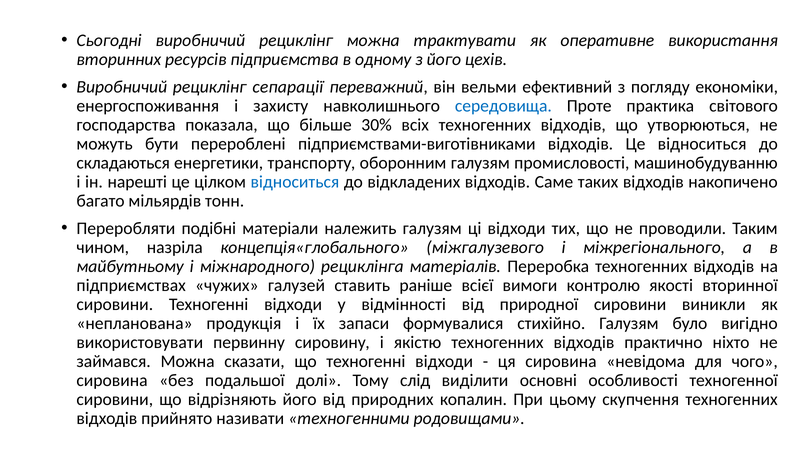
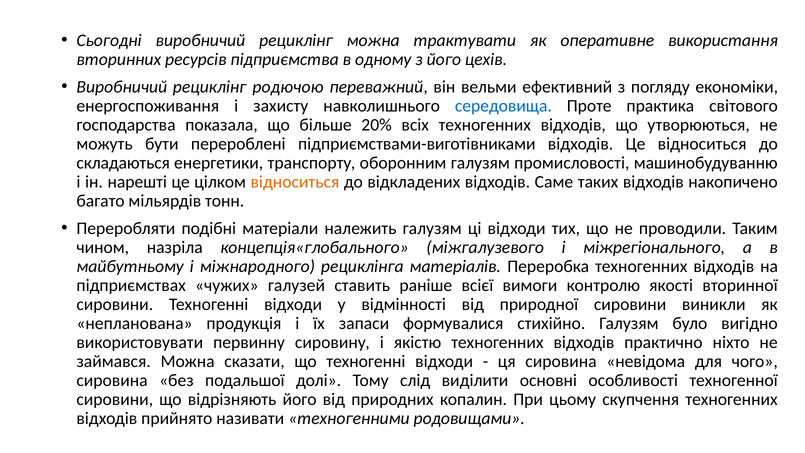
сепарації: сепарації -> родючою (288, 87)
30%: 30% -> 20% (377, 125)
відноситься colour: blue -> orange (295, 182)
